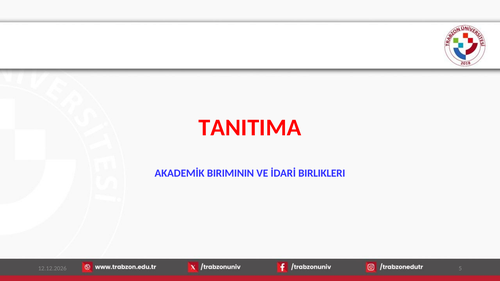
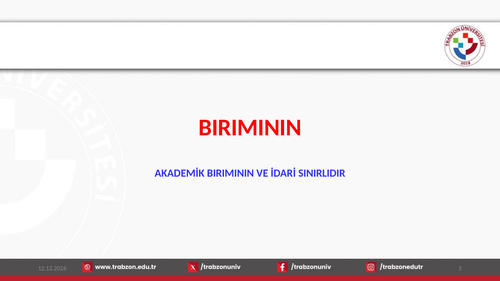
TANITIMA: TANITIMA -> BIRIMININ (250, 128)
BIRLIKLERI: BIRLIKLERI -> SINIRLIDIR (322, 173)
